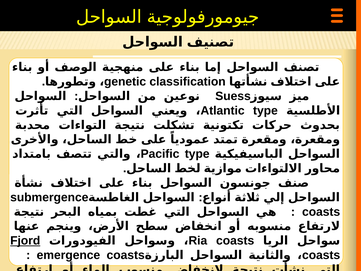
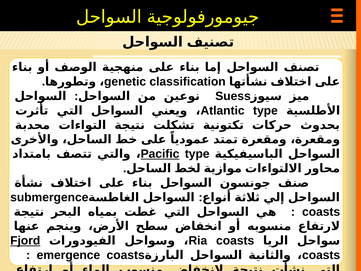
Pacific underline: none -> present (160, 154)
